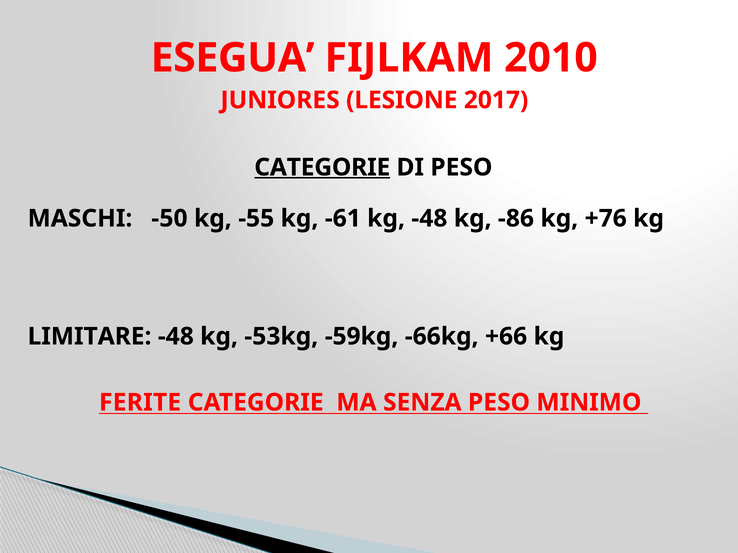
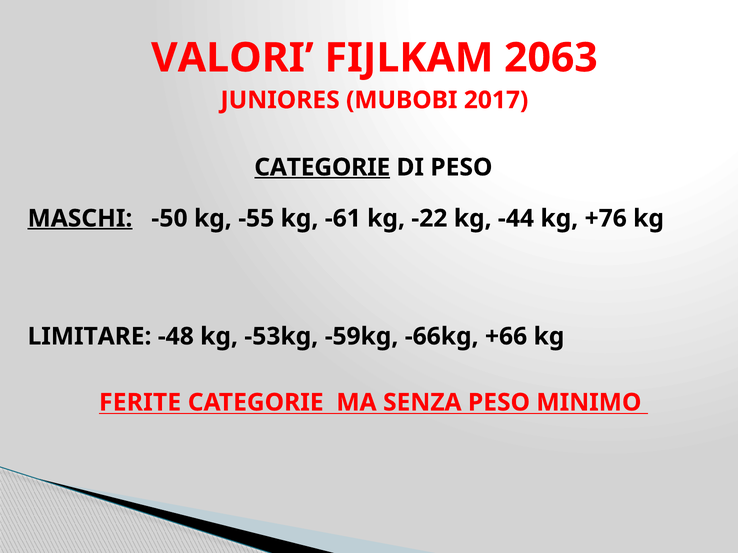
ESEGUA: ESEGUA -> VALORI (232, 58)
2010: 2010 -> 2063 (551, 58)
LESIONE: LESIONE -> MUBOBI (402, 100)
MASCHI underline: none -> present (80, 219)
kg -48: -48 -> -22 (429, 219)
-86: -86 -> -44 (516, 219)
